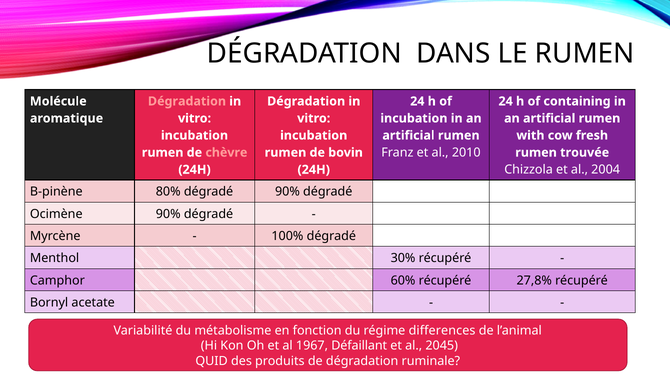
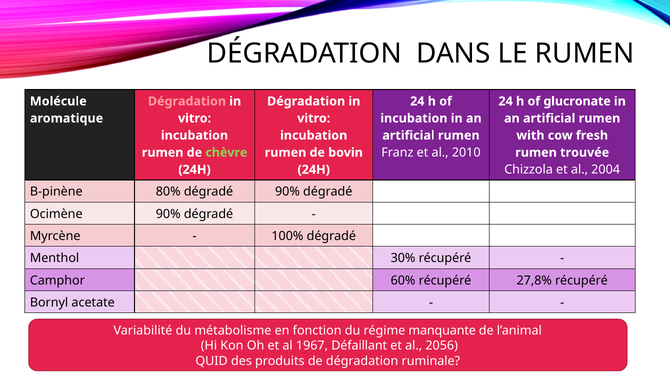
containing: containing -> glucronate (577, 101)
chèvre colour: pink -> light green (226, 152)
differences: differences -> manquante (442, 331)
2045: 2045 -> 2056 (442, 346)
